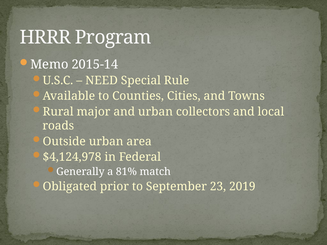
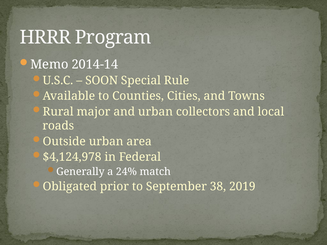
2015-14: 2015-14 -> 2014-14 (95, 65)
NEED: NEED -> SOON (102, 81)
81%: 81% -> 24% (126, 172)
23: 23 -> 38 (218, 187)
